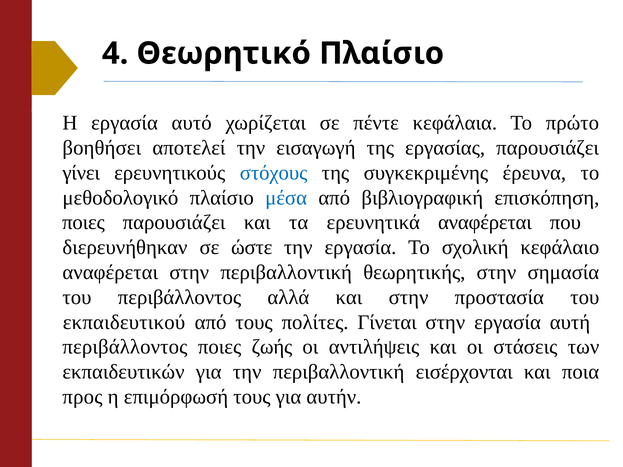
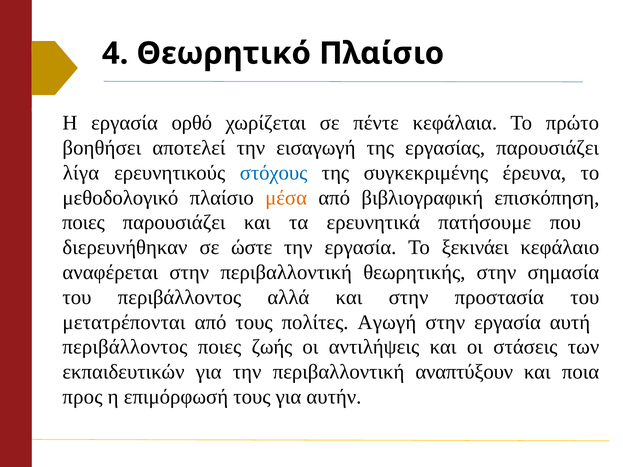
αυτό: αυτό -> ορθό (192, 123)
γίνει: γίνει -> λίγα (81, 173)
μέσα colour: blue -> orange (286, 198)
ερευνητικά αναφέρεται: αναφέρεται -> πατήσουμε (485, 223)
σχολική: σχολική -> ξεκινάει (475, 248)
εκπαιδευτικού: εκπαιδευτικού -> μετατρέπονται (124, 322)
Γίνεται: Γίνεται -> Αγωγή (387, 322)
εισέρχονται: εισέρχονται -> αναπτύξουν (464, 372)
